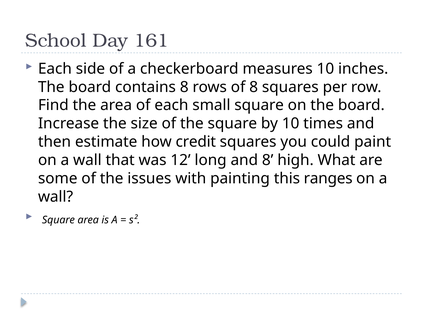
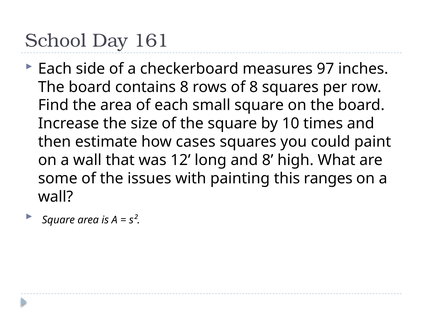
measures 10: 10 -> 97 (325, 69)
credit: credit -> cases (196, 142)
